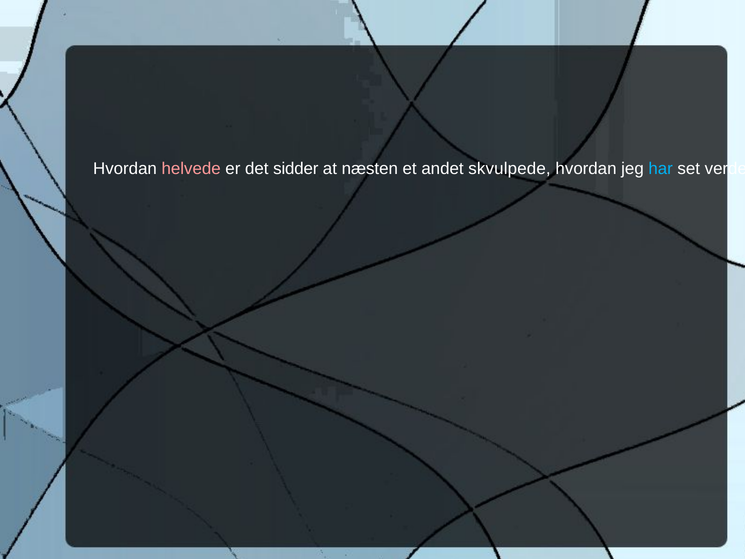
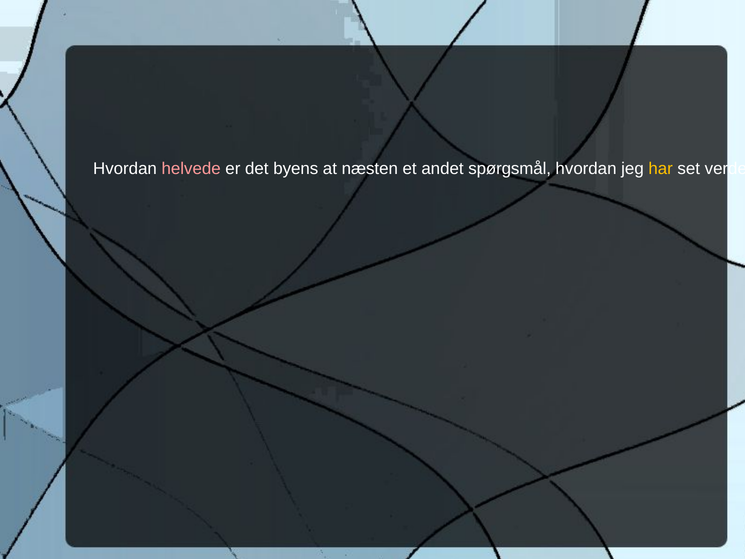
sidder: sidder -> byens (296, 169)
skvulpede: skvulpede -> spørgsmål (510, 169)
har colour: light blue -> yellow (661, 169)
